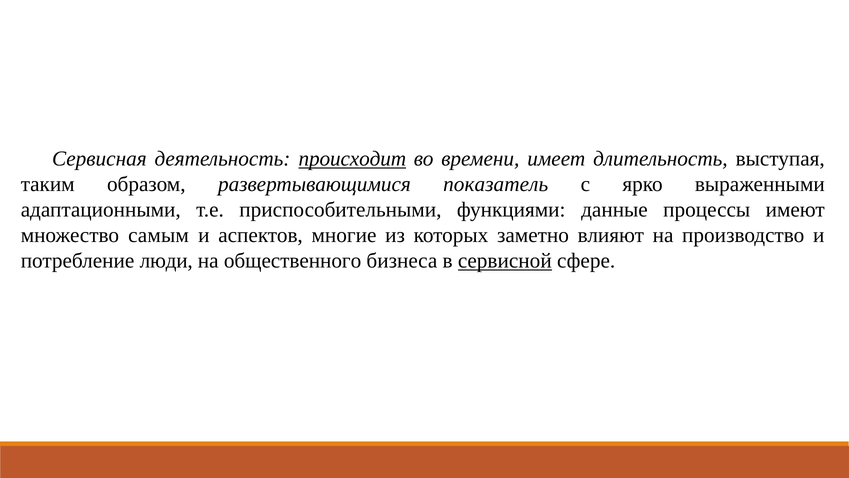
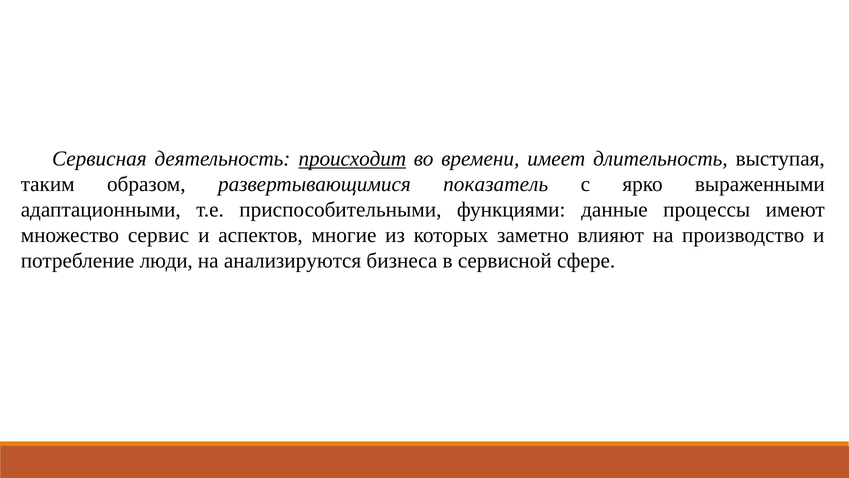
самым: самым -> сервис (159, 235)
общественного: общественного -> анализируются (293, 261)
сервисной underline: present -> none (505, 261)
